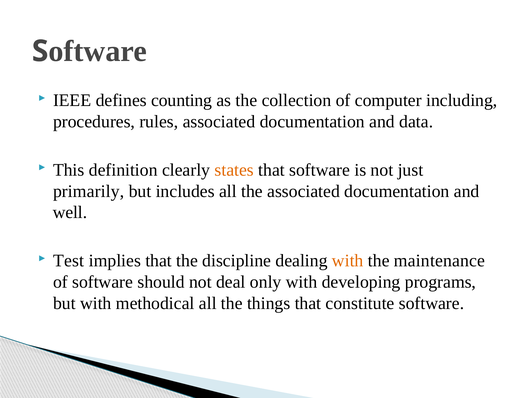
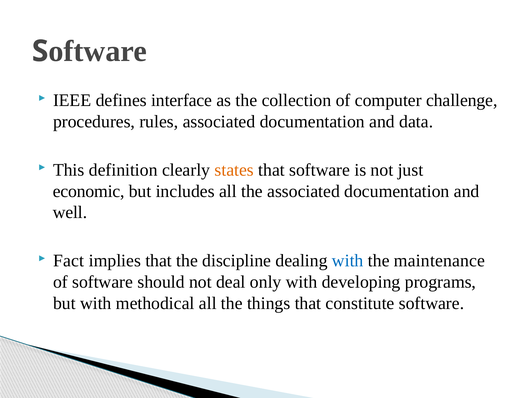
counting: counting -> interface (182, 101)
including: including -> challenge (462, 101)
primarily: primarily -> economic (89, 191)
Test: Test -> Fact (69, 261)
with colour: orange -> blue (348, 261)
